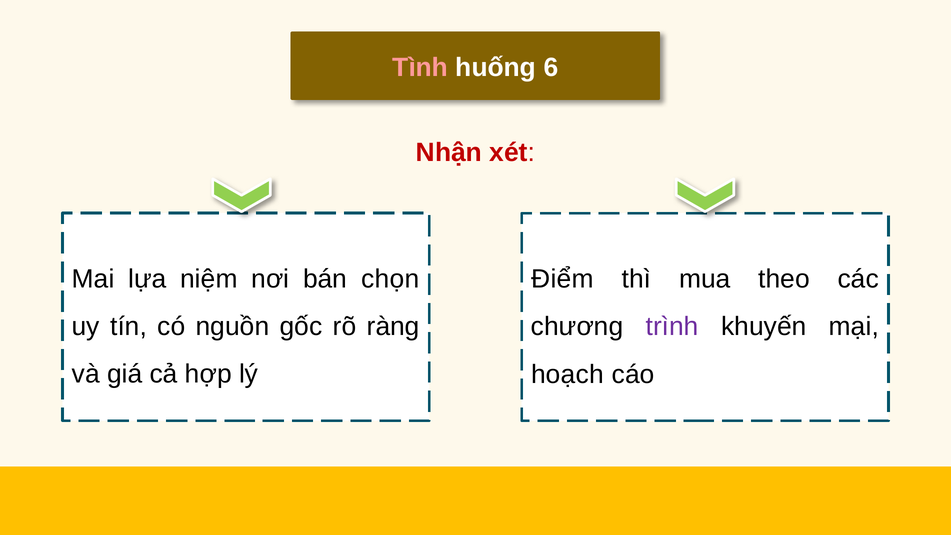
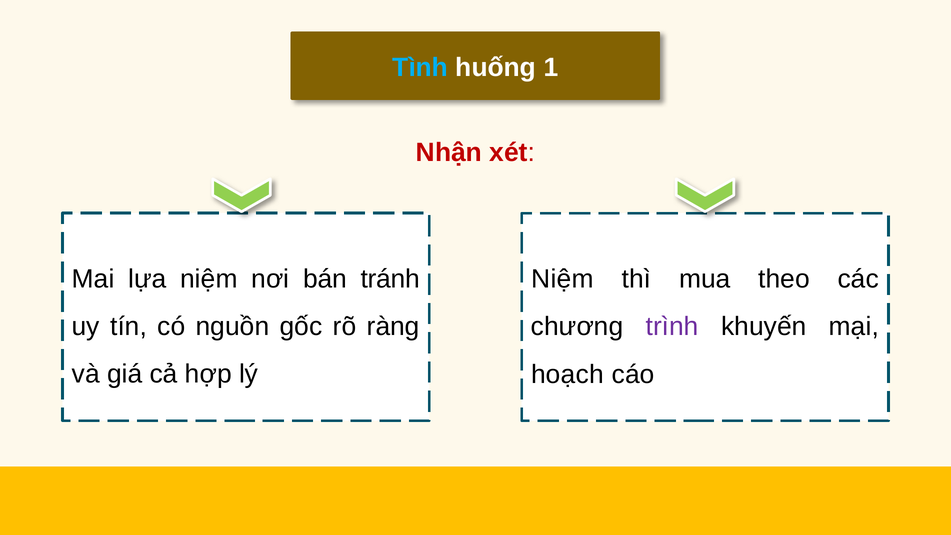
Tình colour: pink -> light blue (420, 68)
6: 6 -> 1 (551, 68)
chọn: chọn -> tránh (390, 279)
Điểm: Điểm -> Niệm (562, 279)
